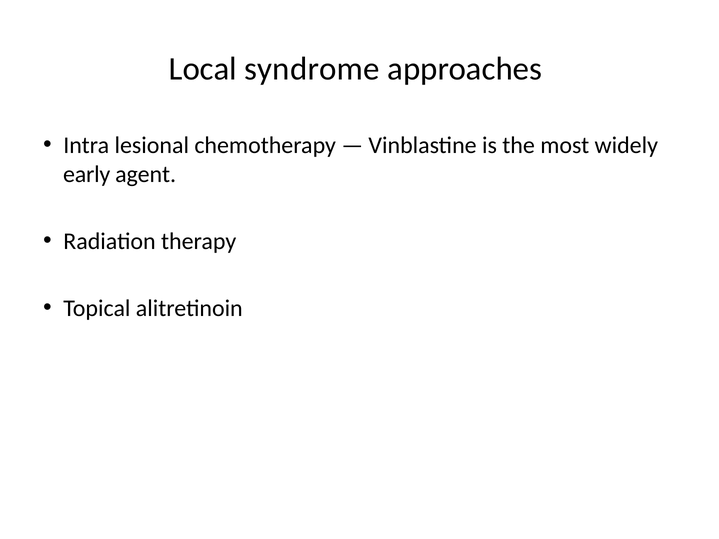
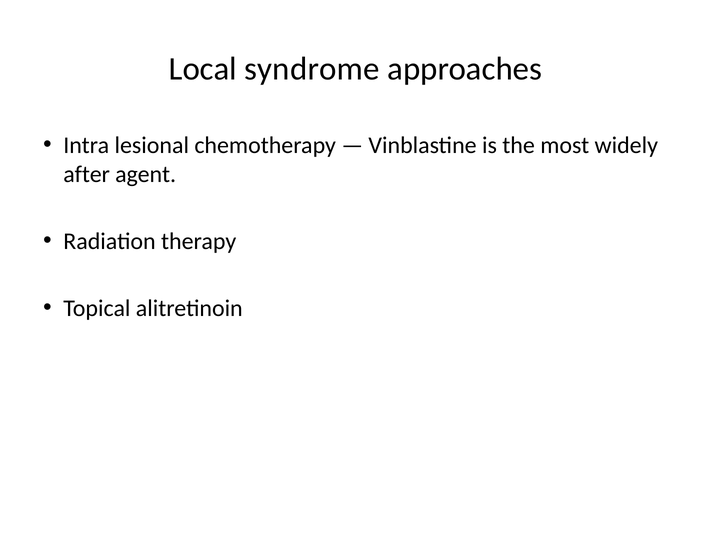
early: early -> after (87, 174)
